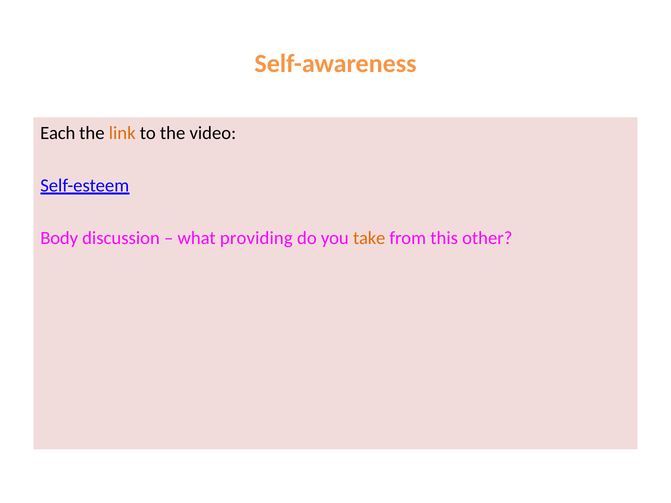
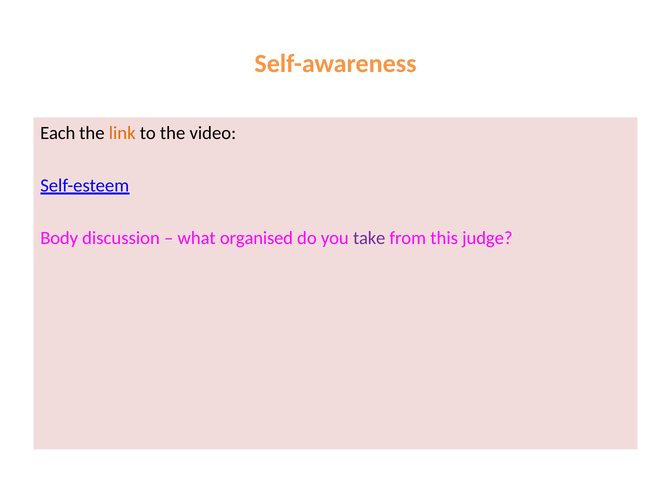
providing: providing -> organised (256, 238)
take colour: orange -> purple (369, 238)
other: other -> judge (487, 238)
